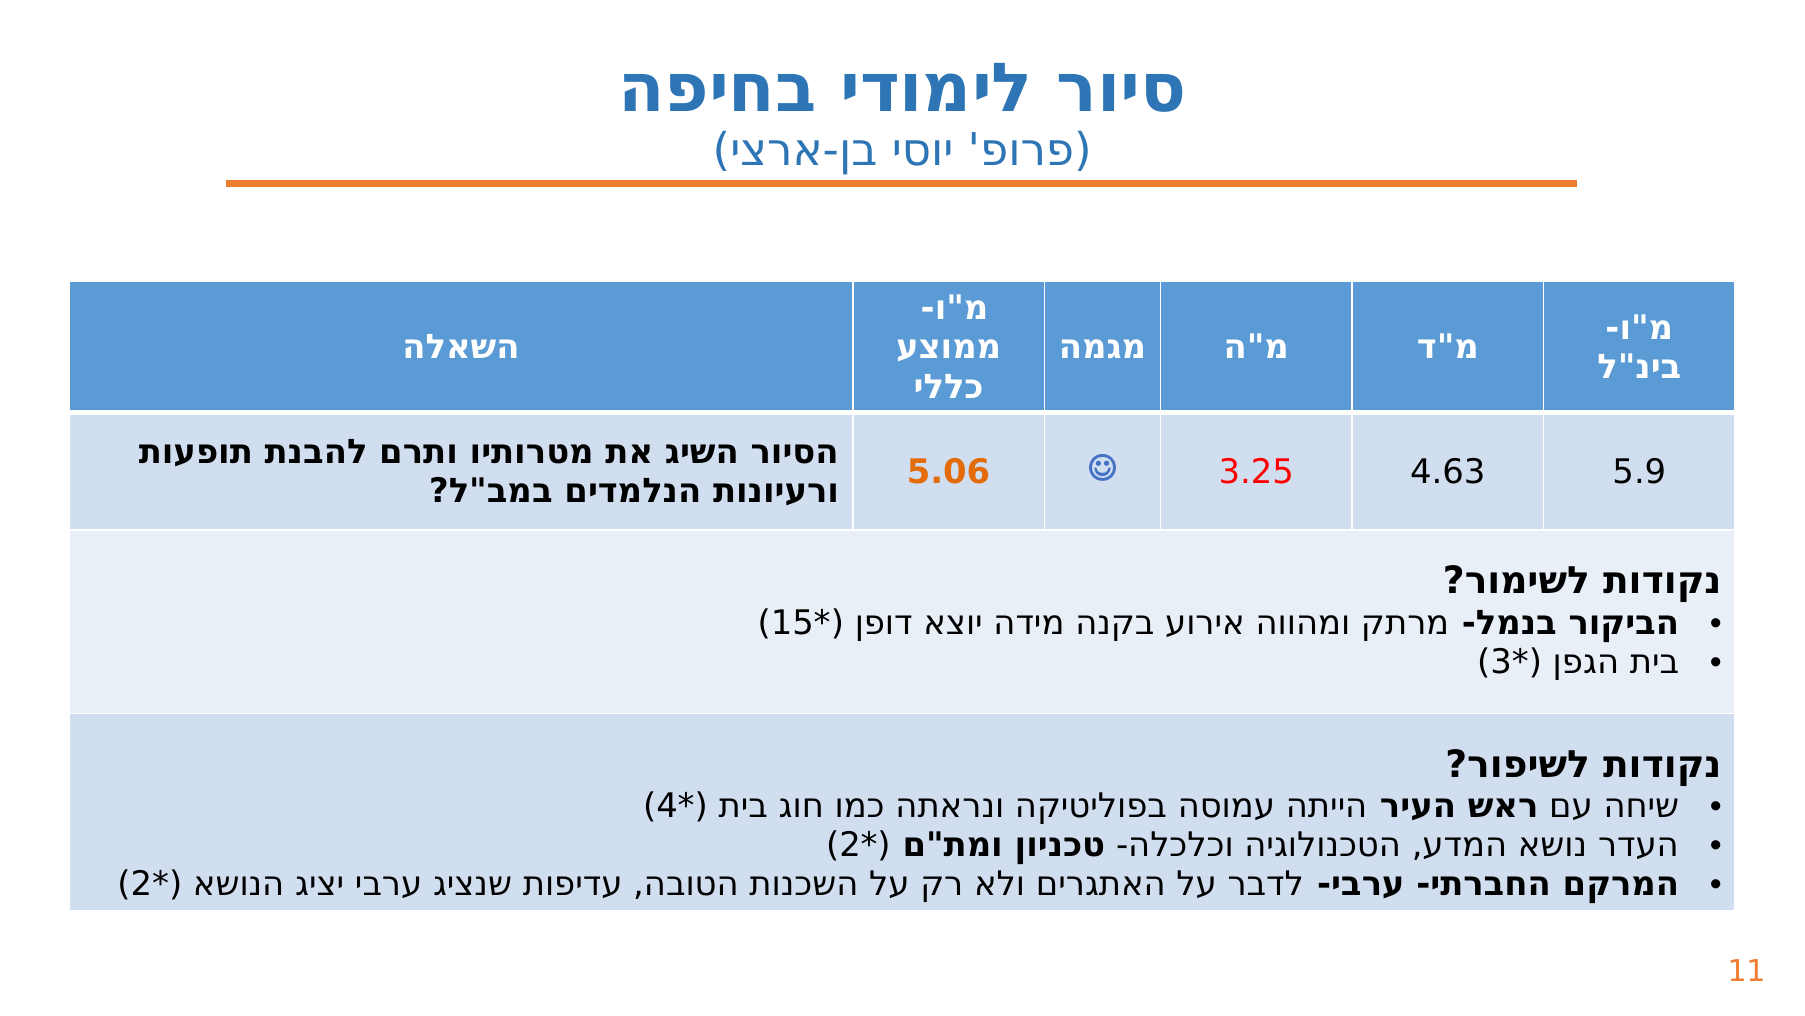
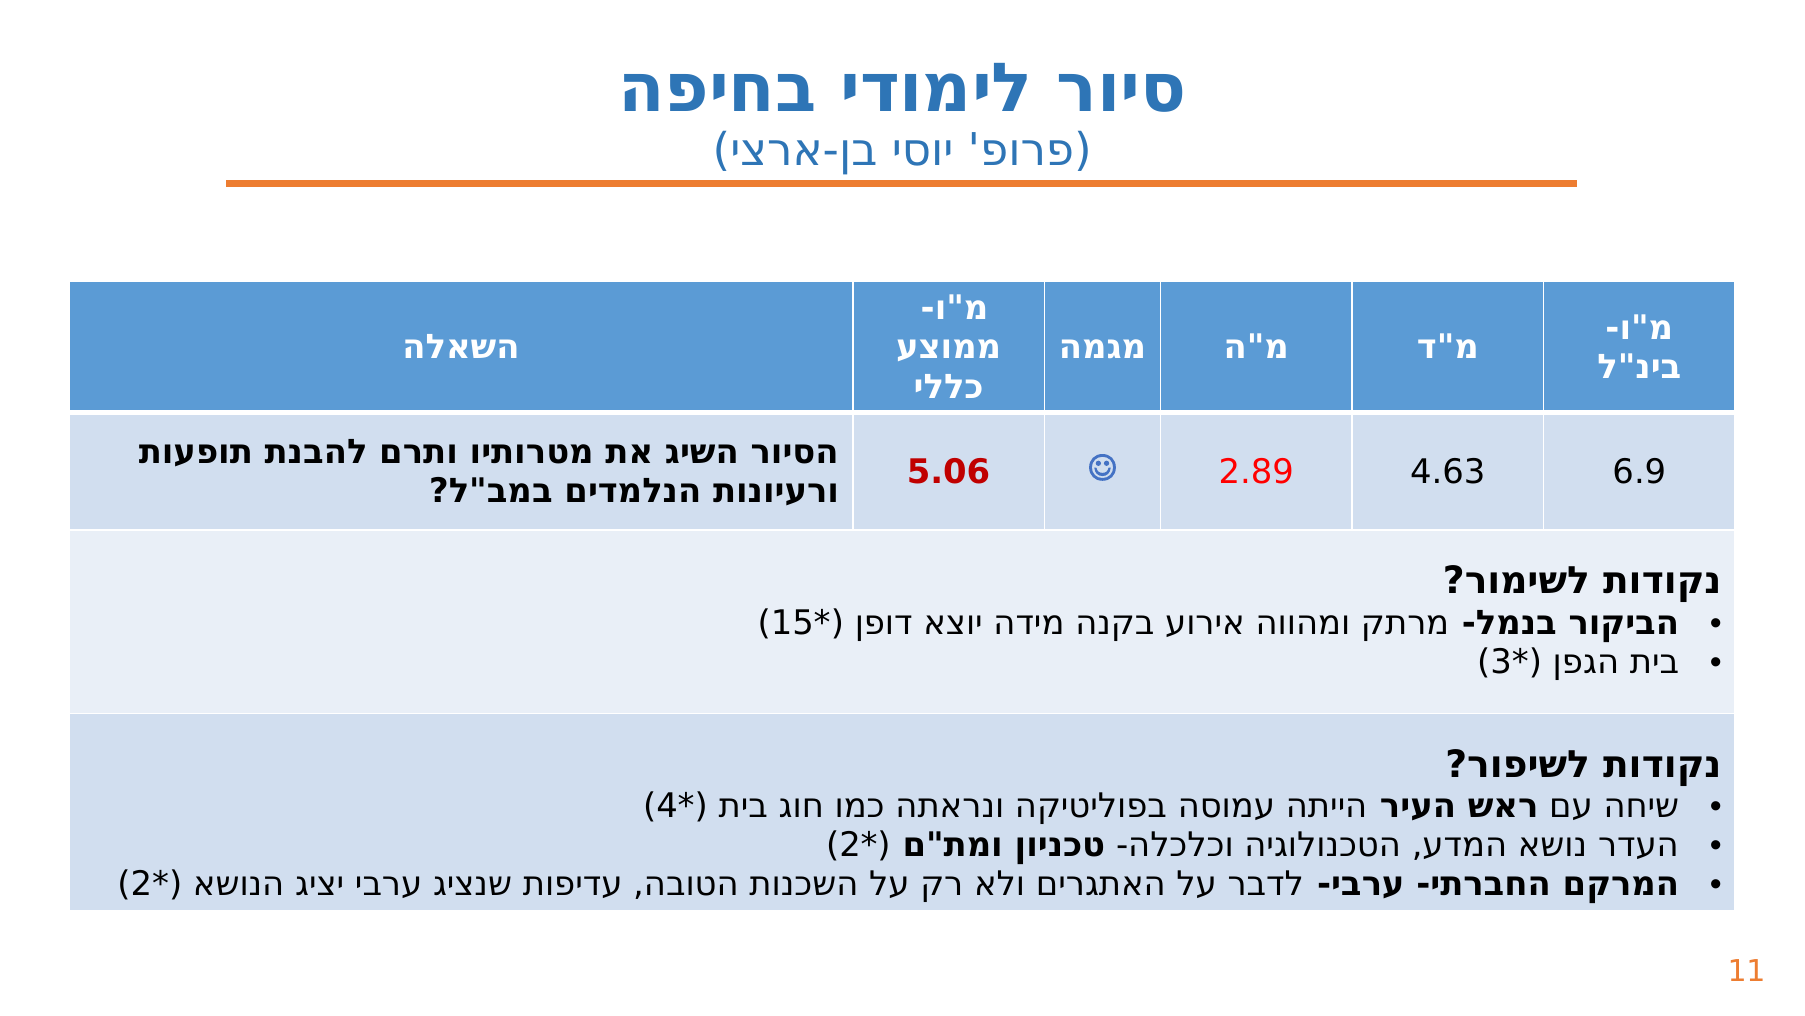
5.06 colour: orange -> red (949, 472)
3.25: 3.25 -> 2.89 (1256, 472)
5.9: 5.9 -> 6.9 (1639, 472)
